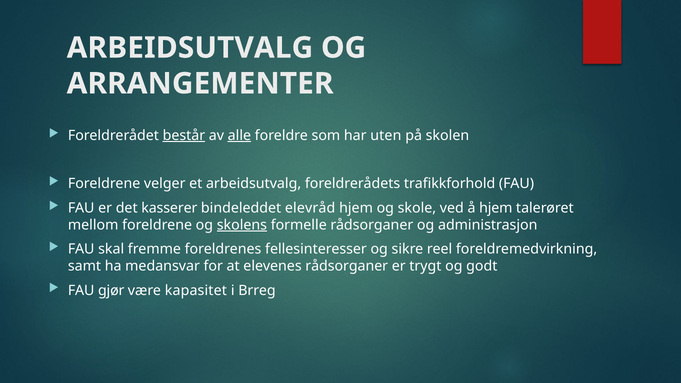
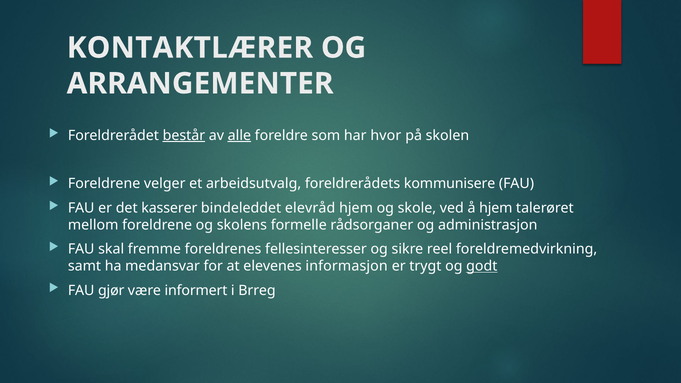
ARBEIDSUTVALG: ARBEIDSUTVALG -> KONTAKTLÆRER (190, 48)
uten: uten -> hvor (386, 136)
trafikkforhold: trafikkforhold -> kommunisere (450, 184)
skolens underline: present -> none (242, 225)
elevenes rådsorganer: rådsorganer -> informasjon (347, 266)
godt underline: none -> present (482, 266)
kapasitet: kapasitet -> informert (196, 290)
